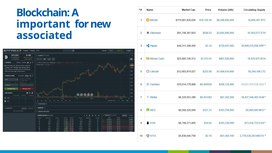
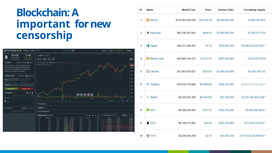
associated: associated -> censorship (44, 35)
